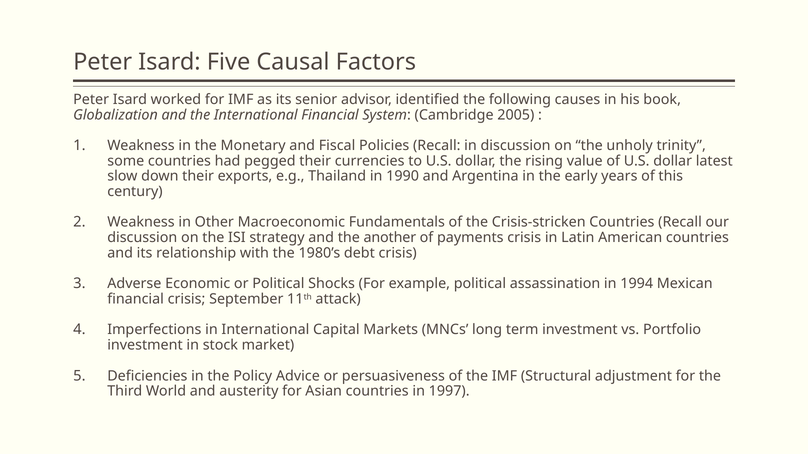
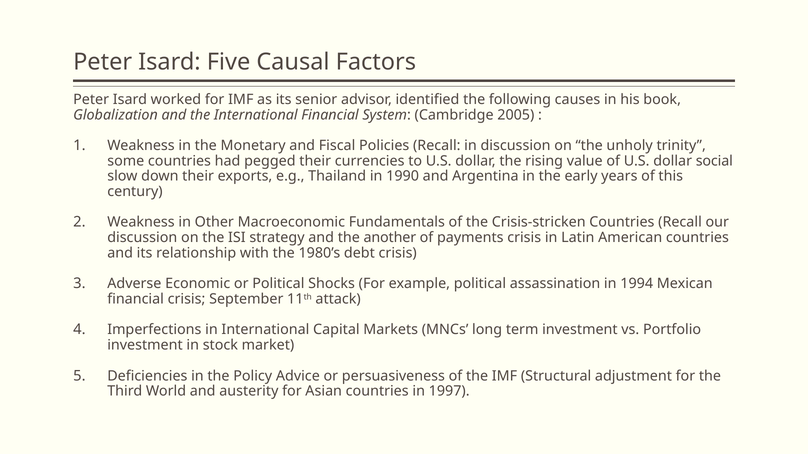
latest: latest -> social (714, 161)
